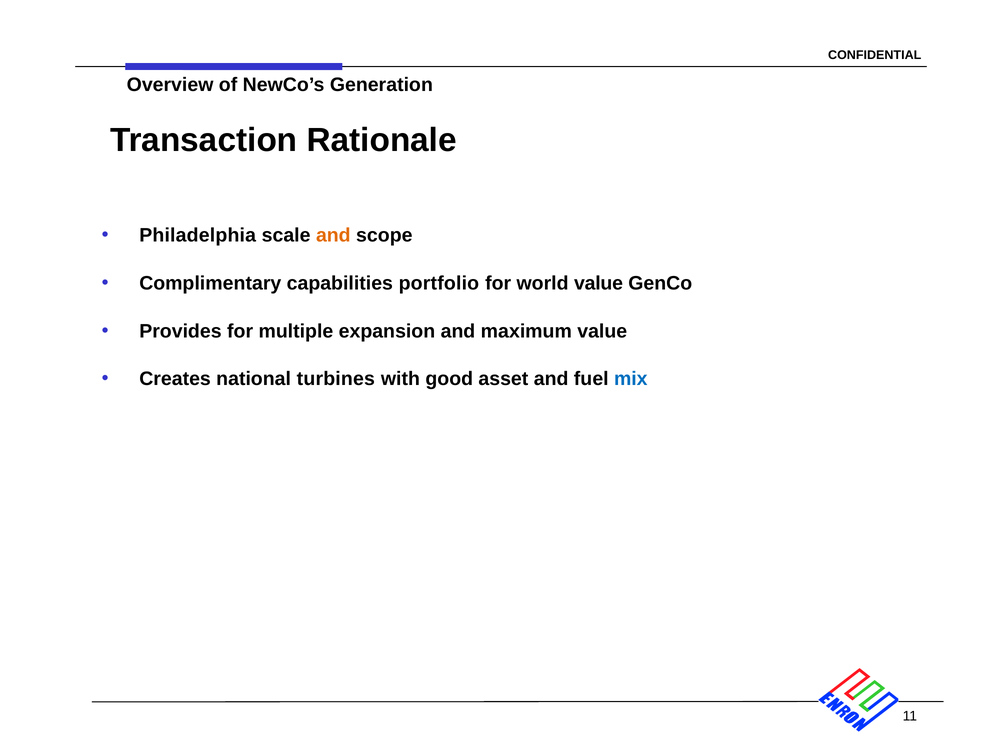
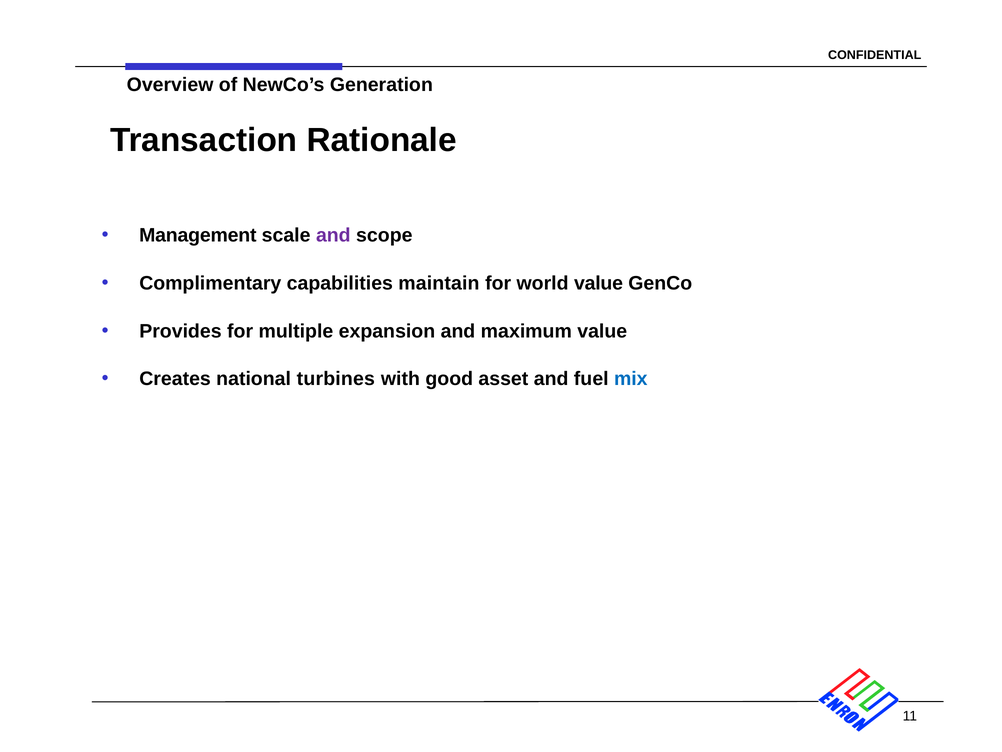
Philadelphia: Philadelphia -> Management (198, 235)
and colour: orange -> purple (333, 235)
portfolio: portfolio -> maintain (439, 283)
